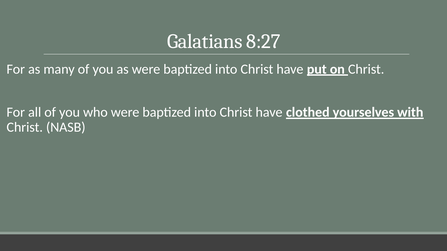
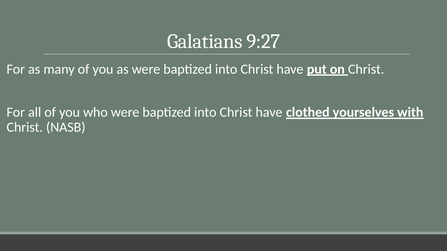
8:27: 8:27 -> 9:27 (263, 41)
